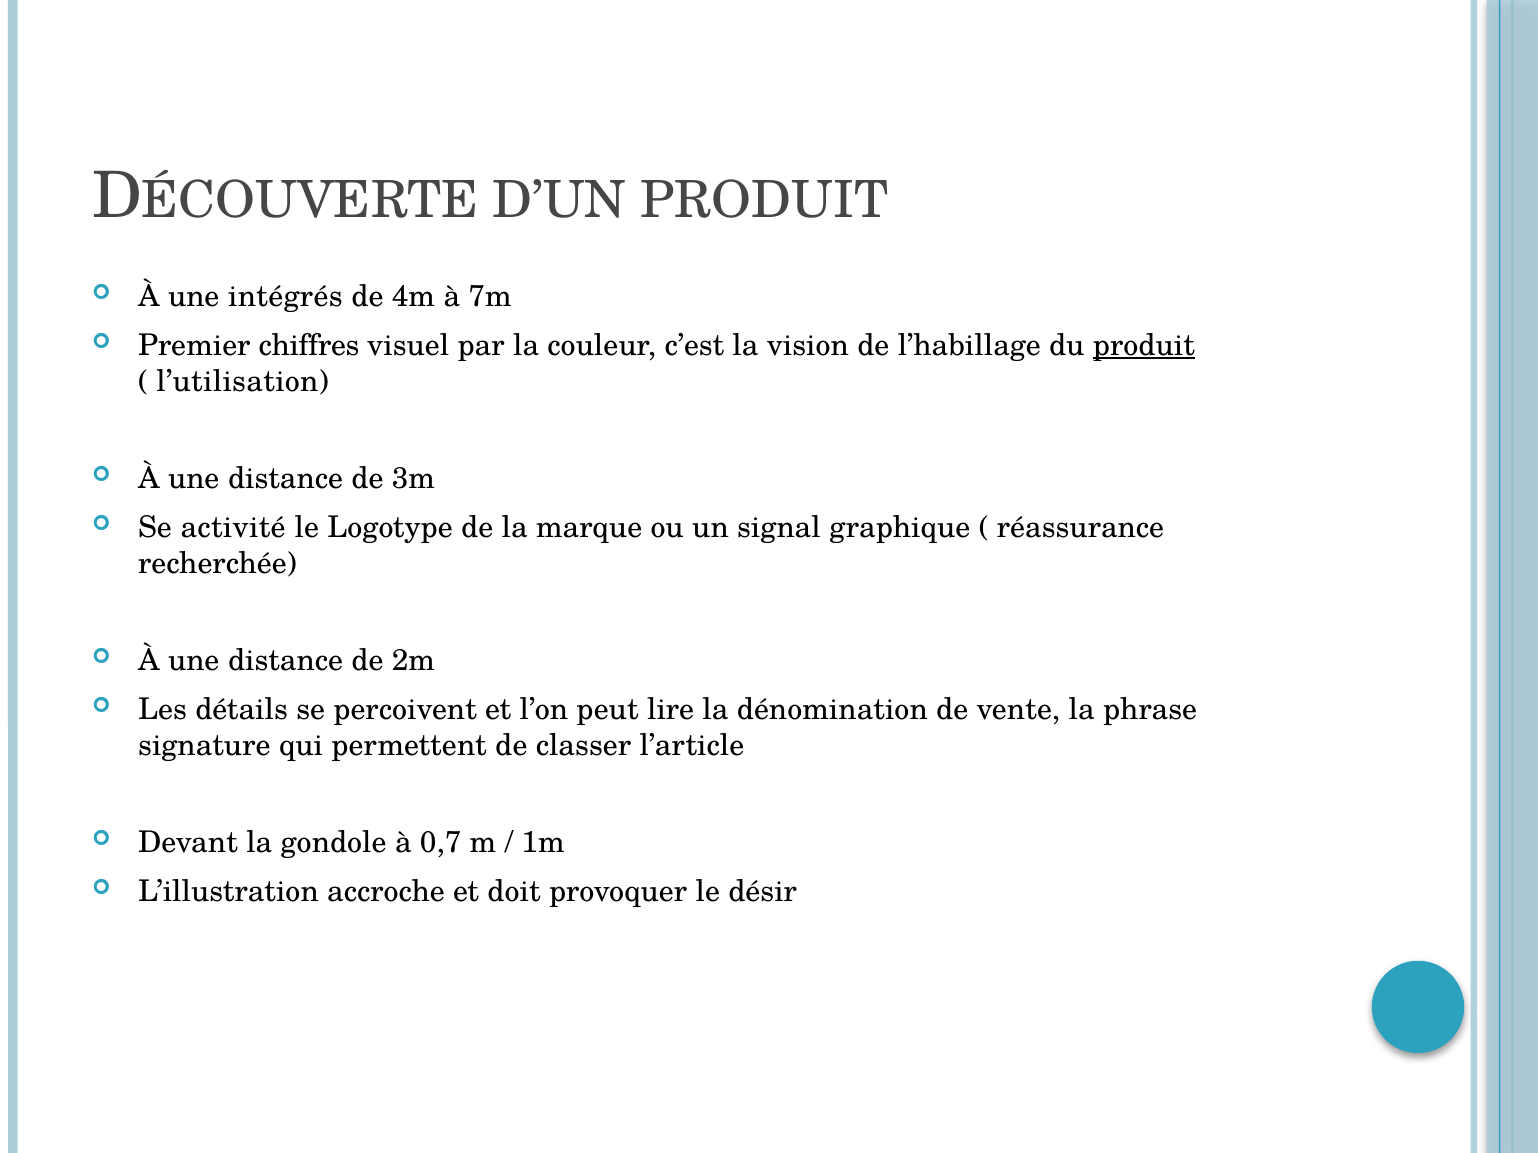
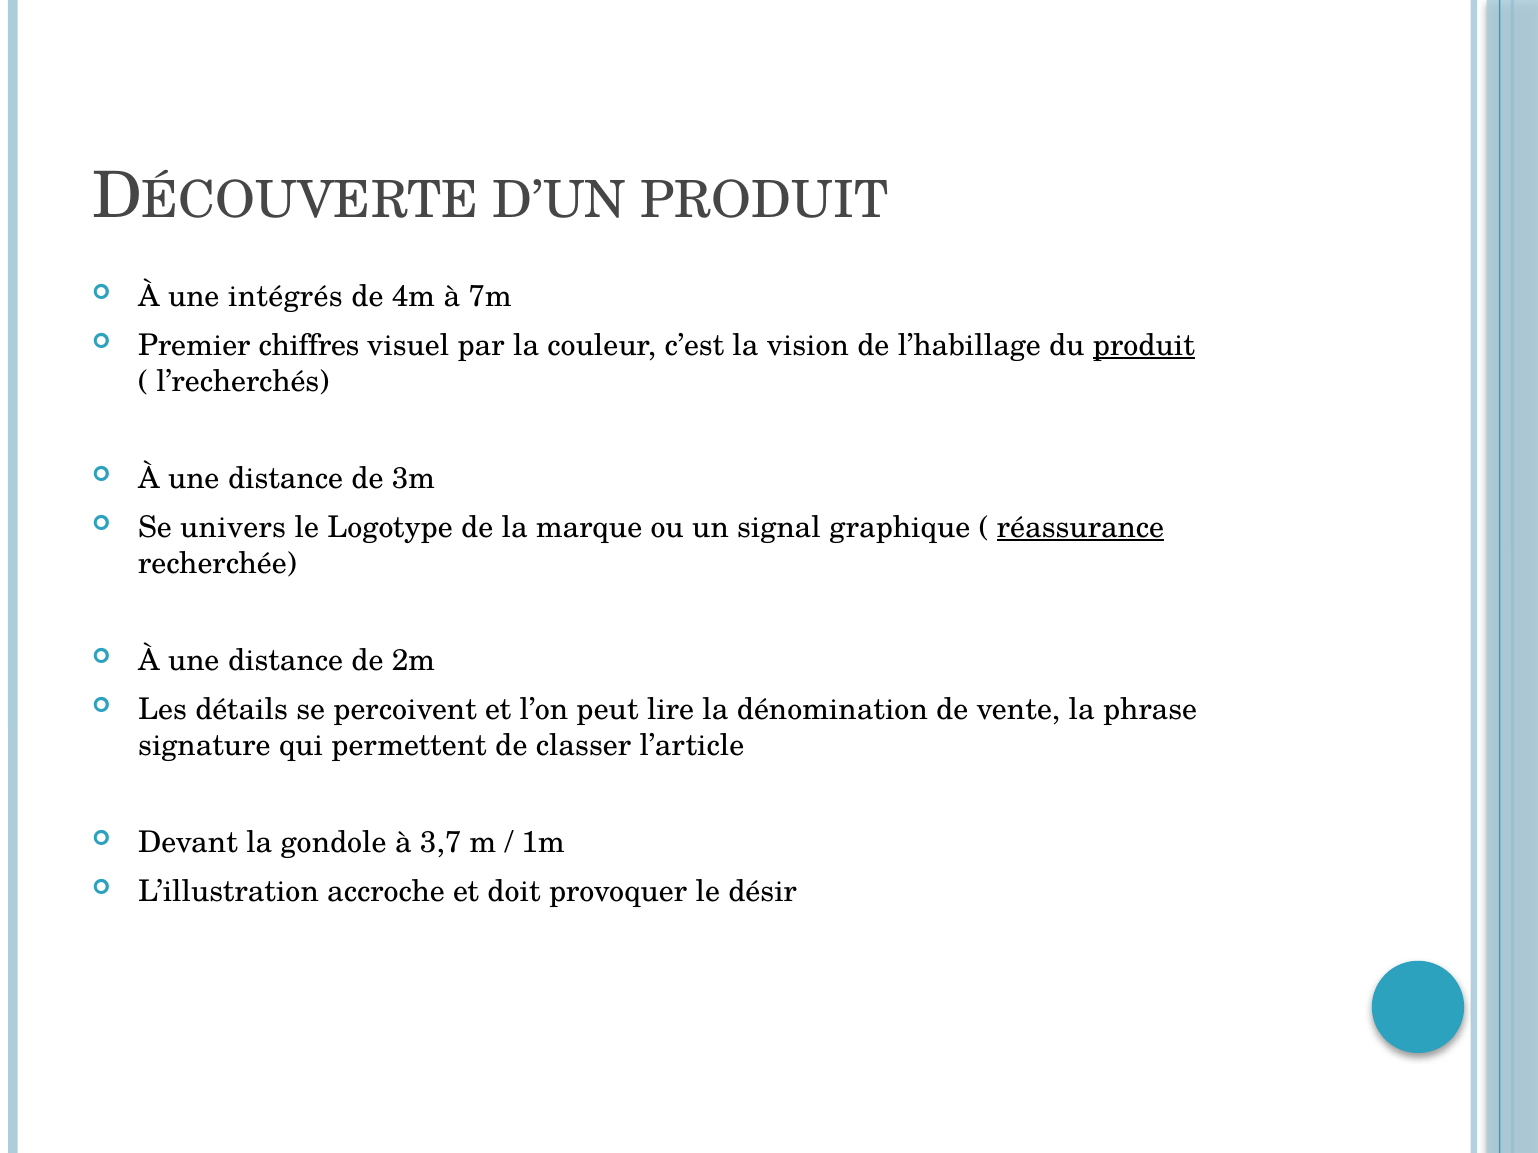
l’utilisation: l’utilisation -> l’recherchés (243, 381)
activité: activité -> univers (233, 528)
réassurance underline: none -> present (1081, 528)
0,7: 0,7 -> 3,7 (441, 843)
